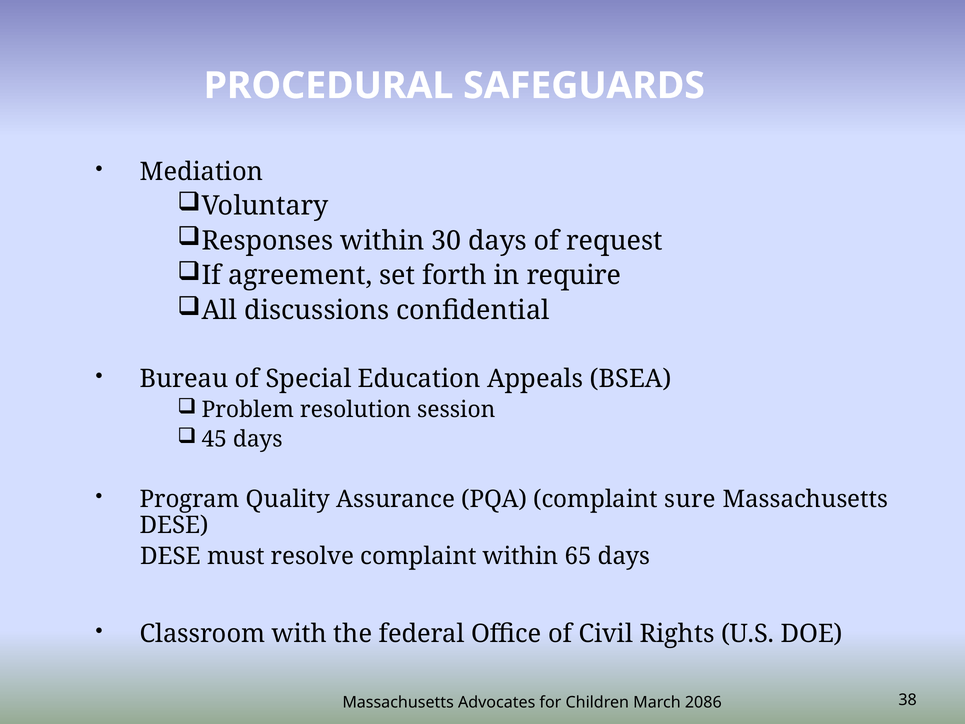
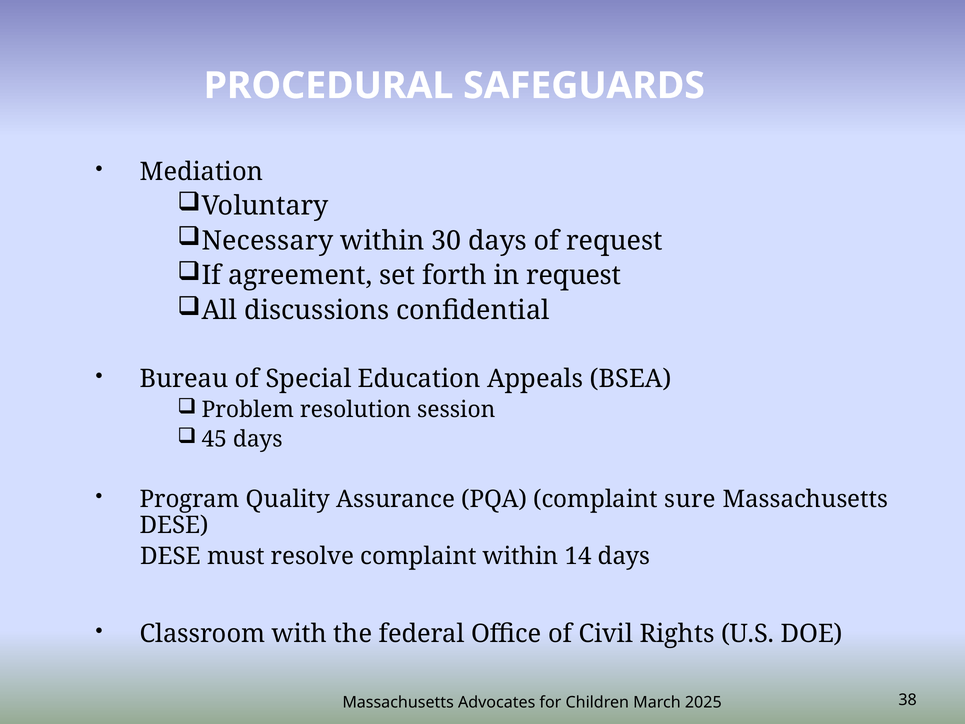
Responses: Responses -> Necessary (267, 241)
in require: require -> request (574, 275)
65: 65 -> 14 (578, 556)
2086: 2086 -> 2025 (703, 702)
